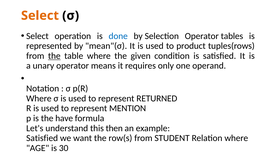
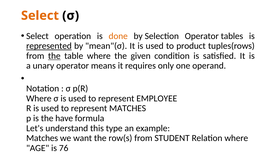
done colour: blue -> orange (118, 36)
represented underline: none -> present (49, 46)
RETURNED: RETURNED -> EMPLOYEE (157, 99)
represent MENTION: MENTION -> MATCHES (128, 109)
then: then -> type (114, 128)
Satisfied: Satisfied -> Matches (42, 138)
30: 30 -> 76 (64, 148)
